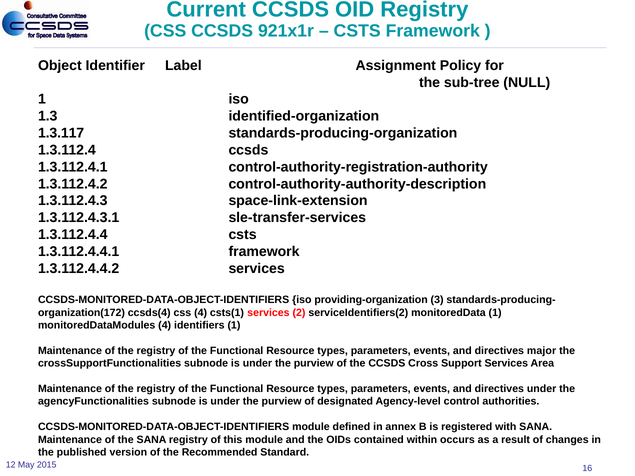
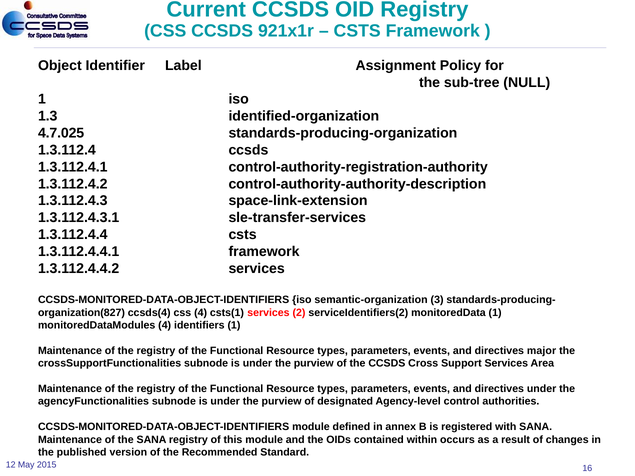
1.3.117: 1.3.117 -> 4.7.025 (61, 133)
providing-organization: providing-organization -> semantic-organization (371, 300)
organization(172: organization(172 -> organization(827 (81, 313)
